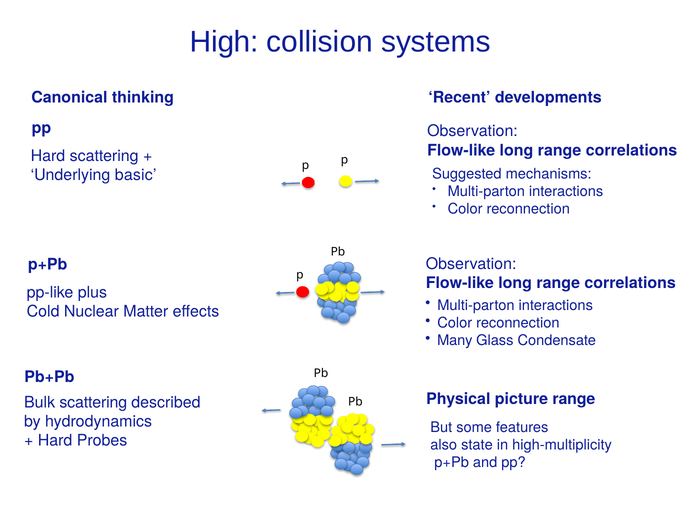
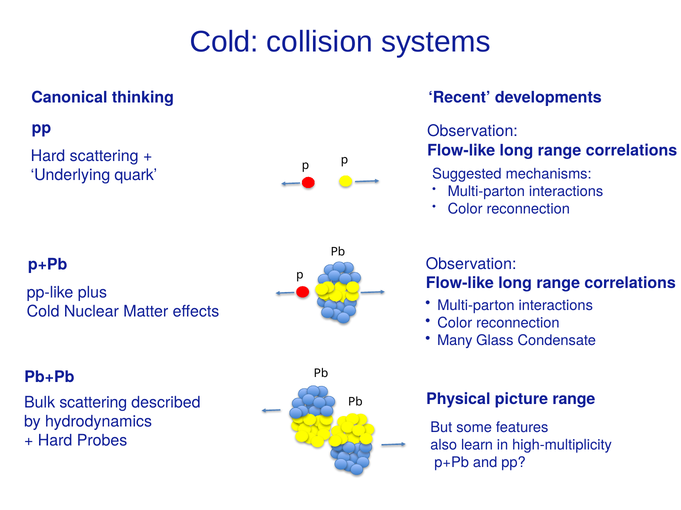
High: High -> Cold (224, 42)
basic: basic -> quark (136, 175)
state: state -> learn (477, 446)
